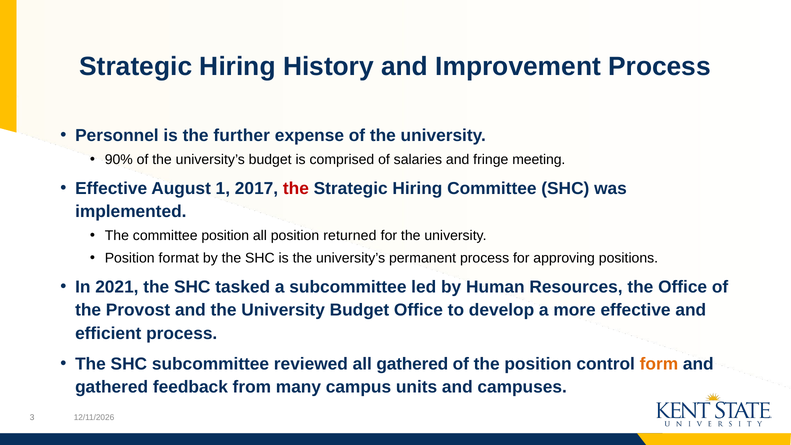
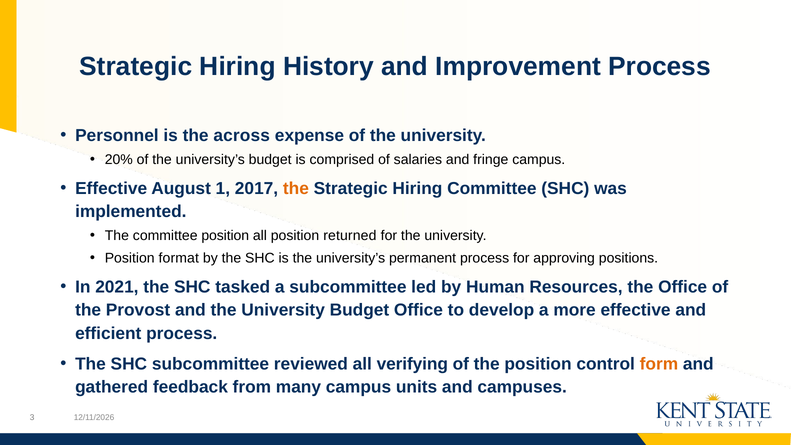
further: further -> across (242, 135)
90%: 90% -> 20% (119, 160)
fringe meeting: meeting -> campus (539, 160)
the colour: red -> orange (296, 188)
all gathered: gathered -> verifying (412, 364)
